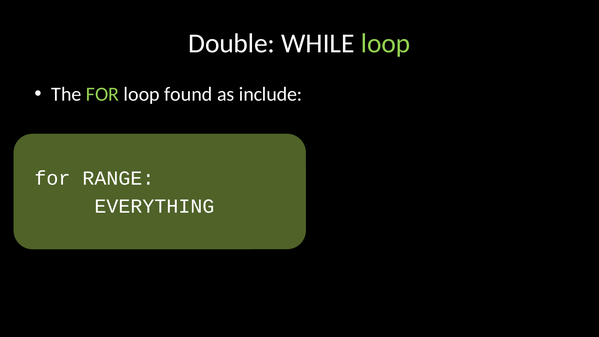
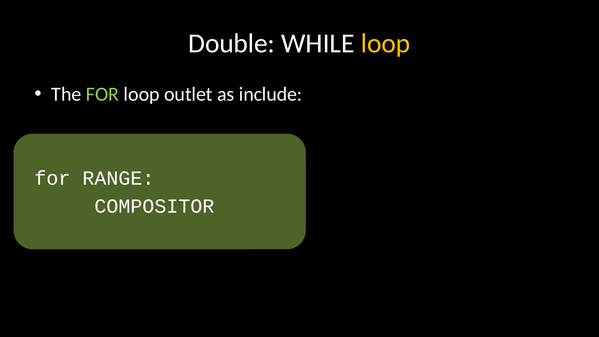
loop colour: light green -> yellow (386, 43)
found: found -> outlet (188, 94)
EVERYTHING: EVERYTHING -> COMPOSITOR (154, 206)
